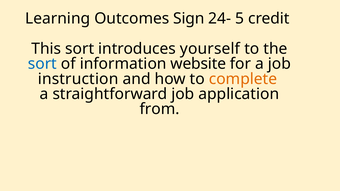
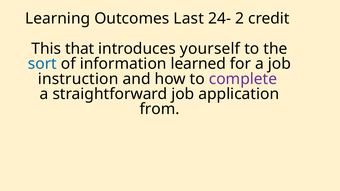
Sign: Sign -> Last (189, 18)
5: 5 -> 2 (240, 18)
This sort: sort -> that (80, 49)
website: website -> learned (198, 64)
complete colour: orange -> purple (243, 79)
